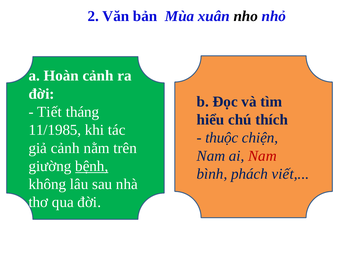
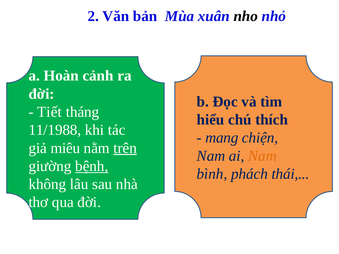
11/1985: 11/1985 -> 11/1988 (55, 130)
thuộc: thuộc -> mang (222, 138)
giả cảnh: cảnh -> miêu (65, 148)
trên underline: none -> present (125, 148)
Nam colour: red -> orange (262, 156)
viết: viết -> thái (291, 174)
